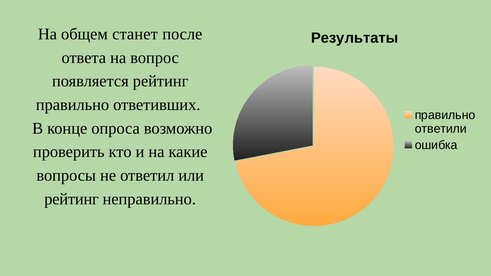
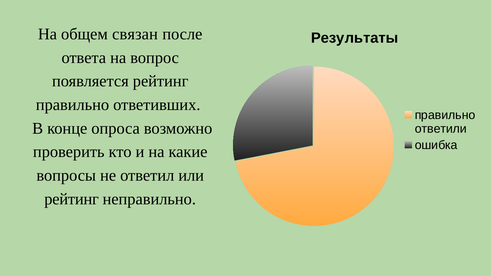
станет: станет -> связан (135, 34)
